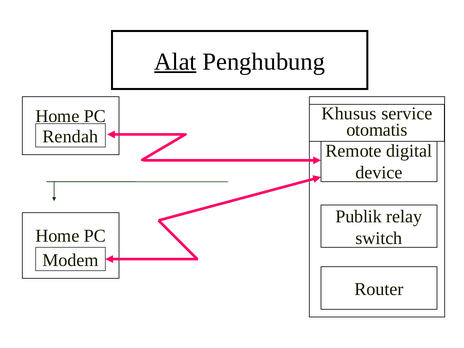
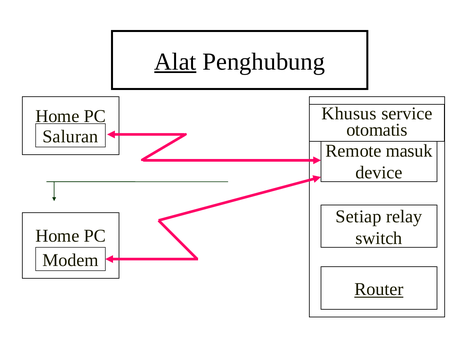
Rendah: Rendah -> Saluran (70, 137)
digital: digital -> masuk (409, 151)
Publik: Publik -> Setiap (359, 217)
Router underline: none -> present (379, 289)
